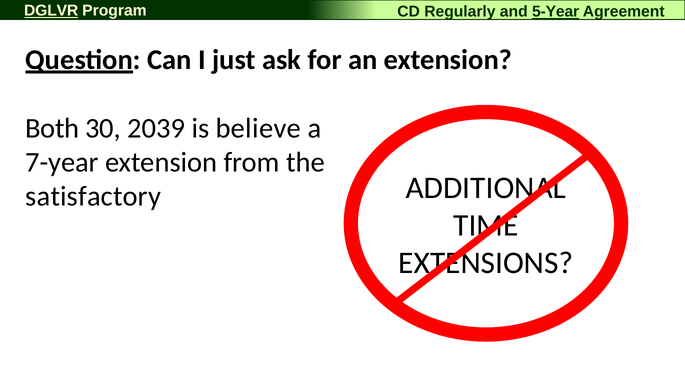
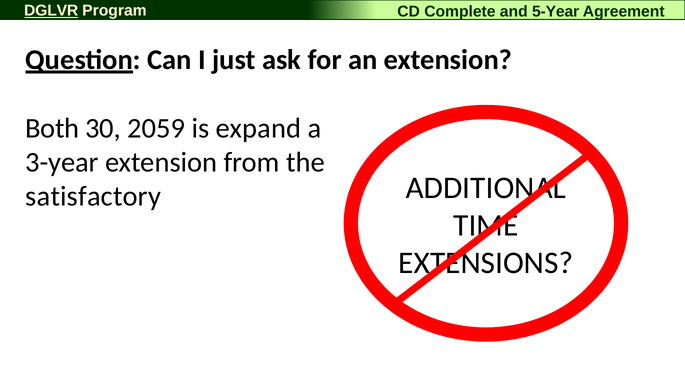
Regularly: Regularly -> Complete (460, 12)
5-Year underline: present -> none (556, 12)
2039: 2039 -> 2059 (156, 128)
believe: believe -> expand (258, 128)
7-year: 7-year -> 3-year (62, 162)
